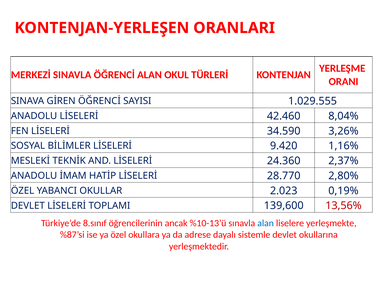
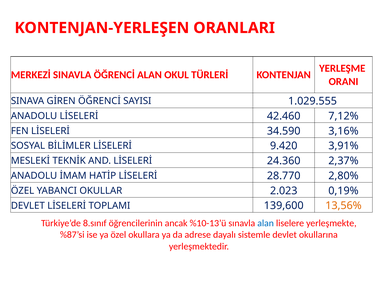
8,04%: 8,04% -> 7,12% (343, 116)
3,26%: 3,26% -> 3,16% (343, 131)
1,16%: 1,16% -> 3,91% (343, 146)
13,56% colour: red -> orange (343, 206)
